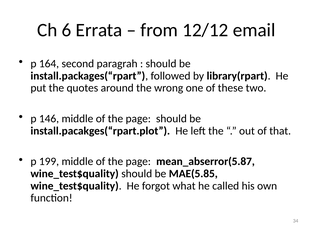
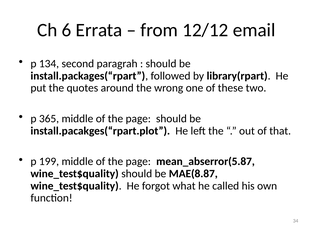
164: 164 -> 134 (49, 64)
146: 146 -> 365 (49, 119)
MAE(5.85: MAE(5.85 -> MAE(8.87 (193, 174)
